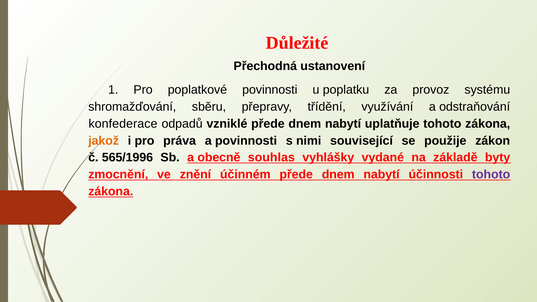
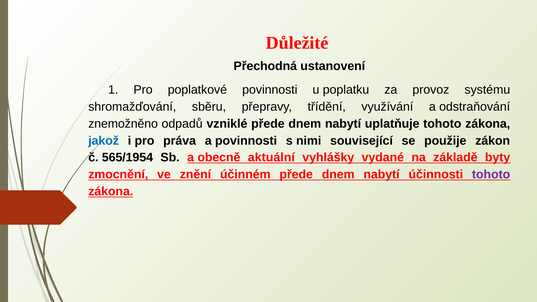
konfederace: konfederace -> znemožněno (123, 124)
jakož colour: orange -> blue (104, 141)
565/1996: 565/1996 -> 565/1954 (127, 158)
souhlas: souhlas -> aktuální (271, 158)
